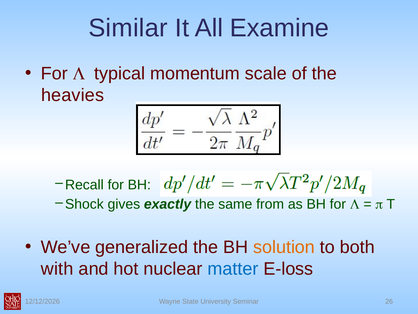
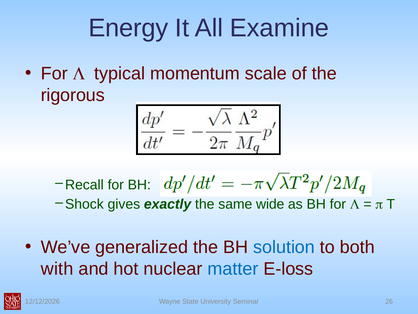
Similar: Similar -> Energy (128, 28)
heavies: heavies -> rigorous (73, 95)
from: from -> wide (270, 204)
solution colour: orange -> blue (284, 247)
